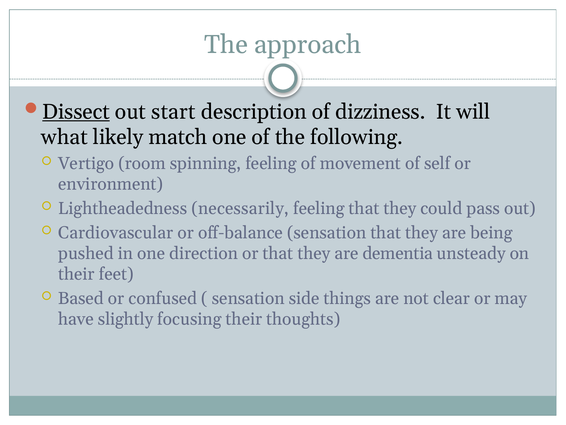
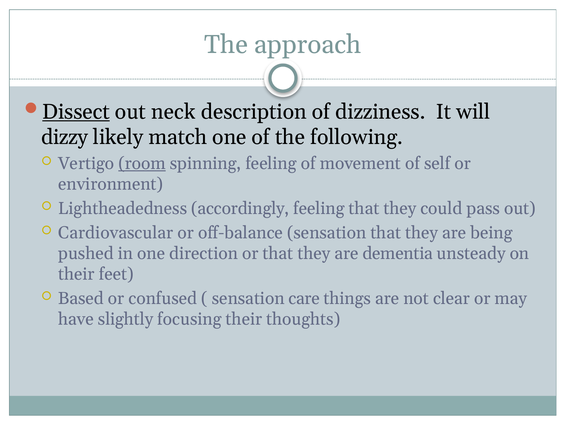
start: start -> neck (173, 112)
what: what -> dizzy (65, 137)
room underline: none -> present (142, 163)
necessarily: necessarily -> accordingly (240, 208)
side: side -> care (304, 298)
